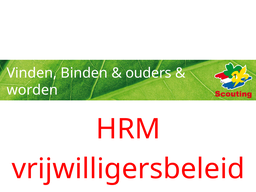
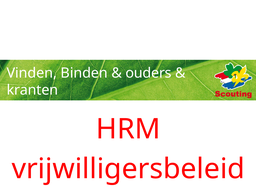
worden: worden -> kranten (32, 90)
